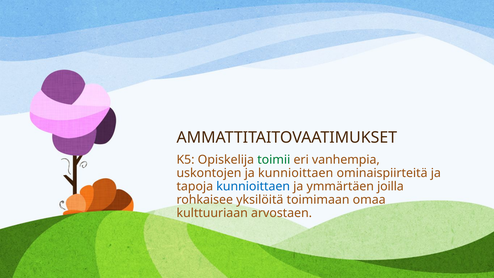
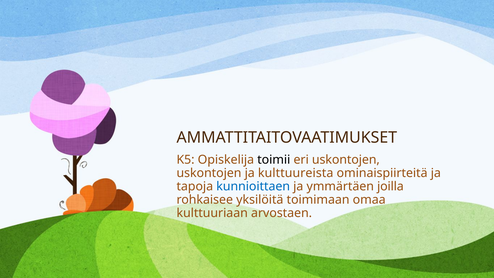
toimii colour: green -> black (274, 160)
eri vanhempia: vanhempia -> uskontojen (346, 160)
ja kunnioittaen: kunnioittaen -> kulttuureista (296, 173)
